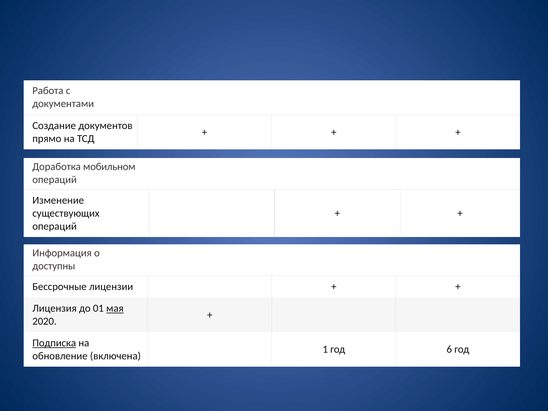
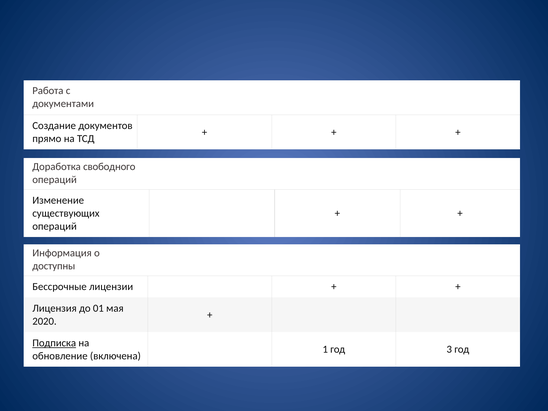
мобильном: мобильном -> свободного (109, 167)
мая underline: present -> none (115, 308)
6: 6 -> 3 (449, 349)
